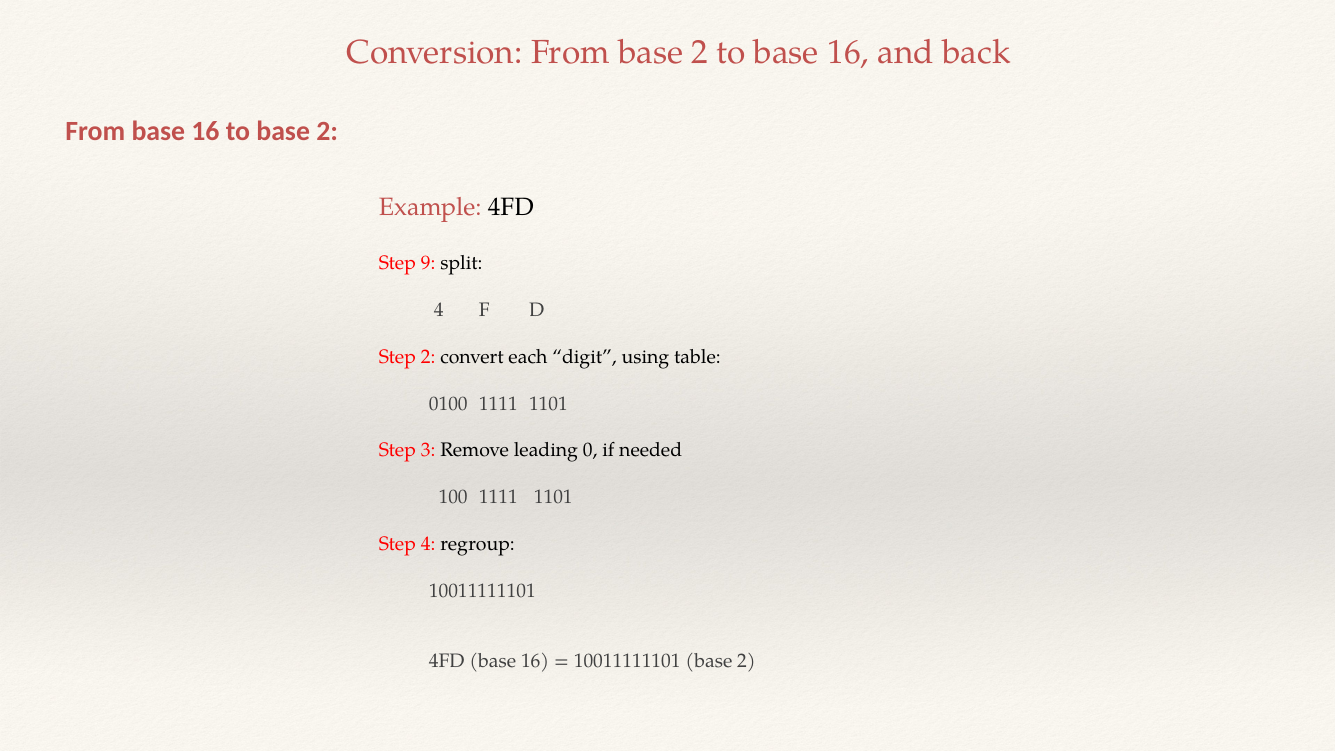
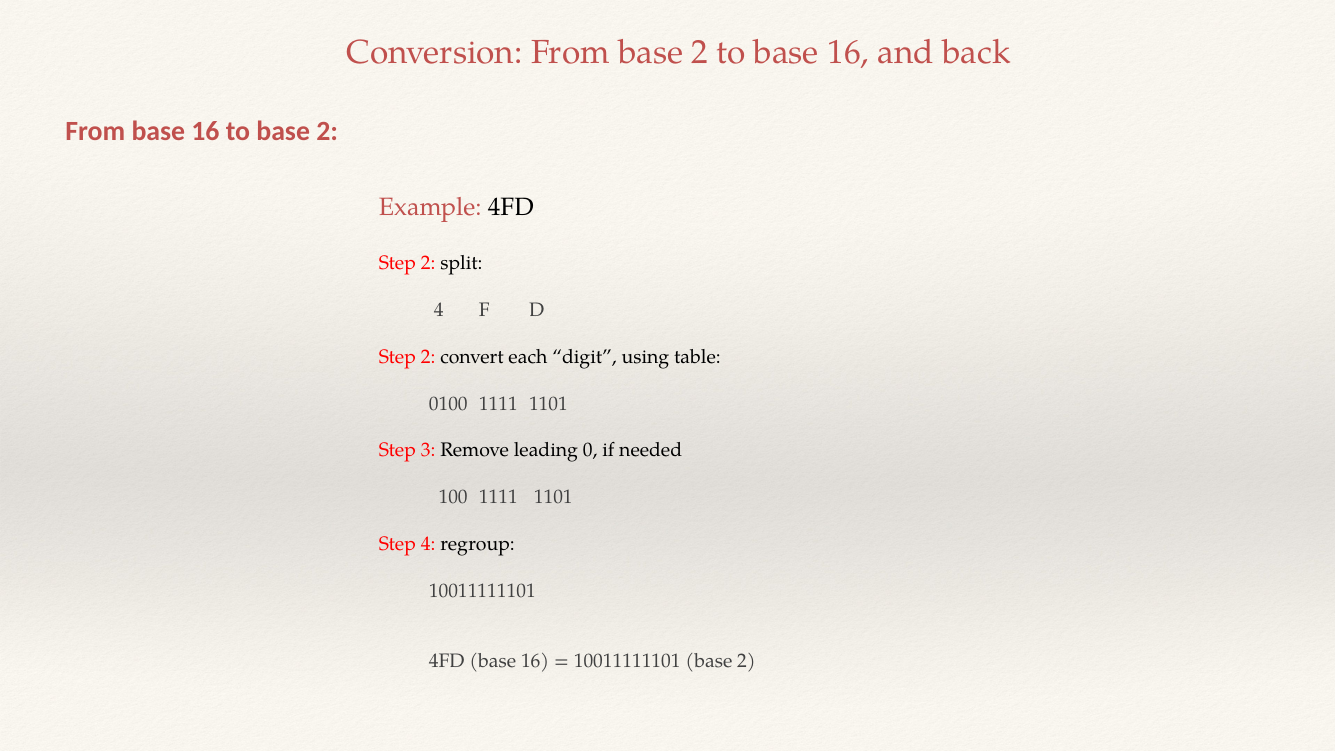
9: 9 -> 2 (428, 263)
